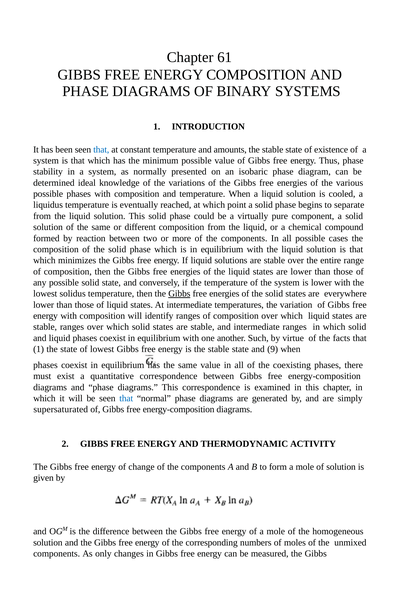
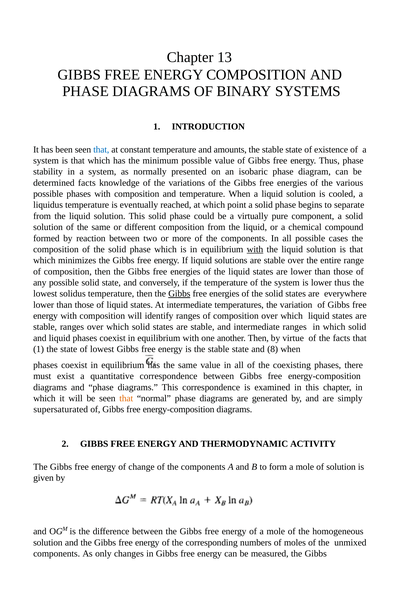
61: 61 -> 13 (225, 57)
determined ideal: ideal -> facts (87, 183)
with underline: none -> present (255, 250)
lower with: with -> thus (342, 283)
another Such: Such -> Then (258, 338)
9: 9 -> 8 (273, 349)
that colour: blue -> orange (126, 399)
